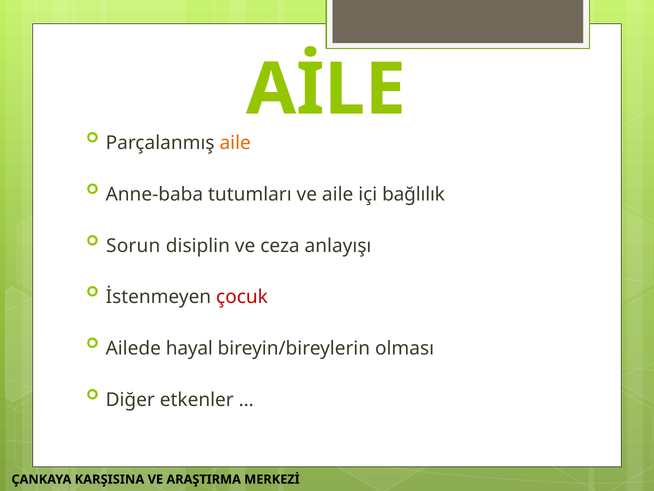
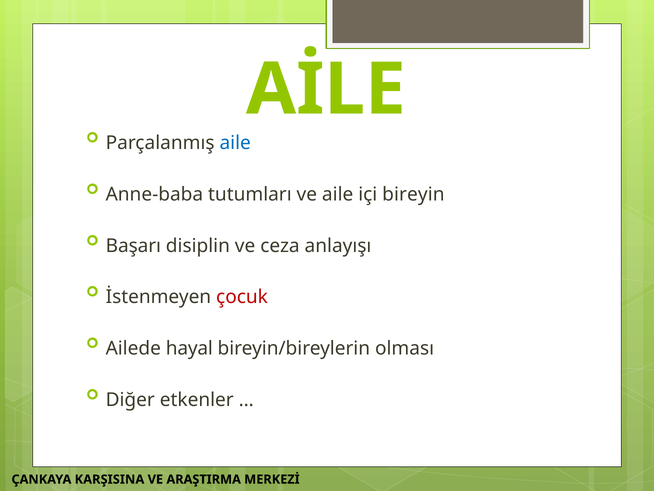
aile colour: orange -> blue (235, 143)
bağlılık: bağlılık -> bireyin (413, 194)
Sorun: Sorun -> Başarı (133, 245)
